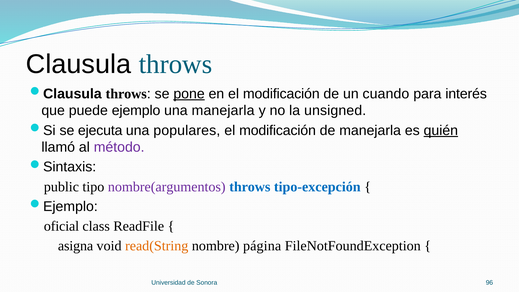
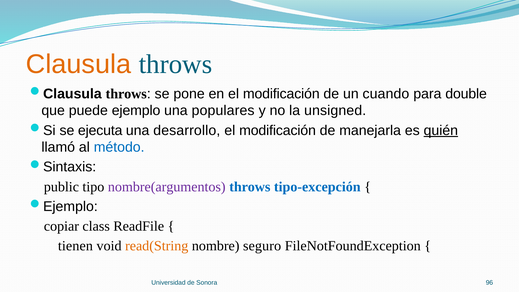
Clausula colour: black -> orange (79, 64)
pone underline: present -> none (189, 94)
interés: interés -> double (466, 94)
una manejarla: manejarla -> populares (223, 111)
populares: populares -> desarrollo (187, 130)
método colour: purple -> blue (119, 147)
oficial: oficial -> copiar (61, 226)
asigna: asigna -> tienen (75, 246)
página: página -> seguro (262, 246)
